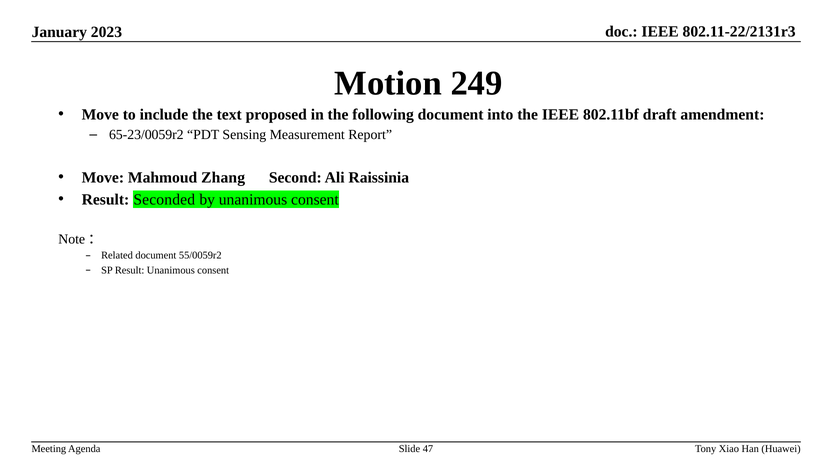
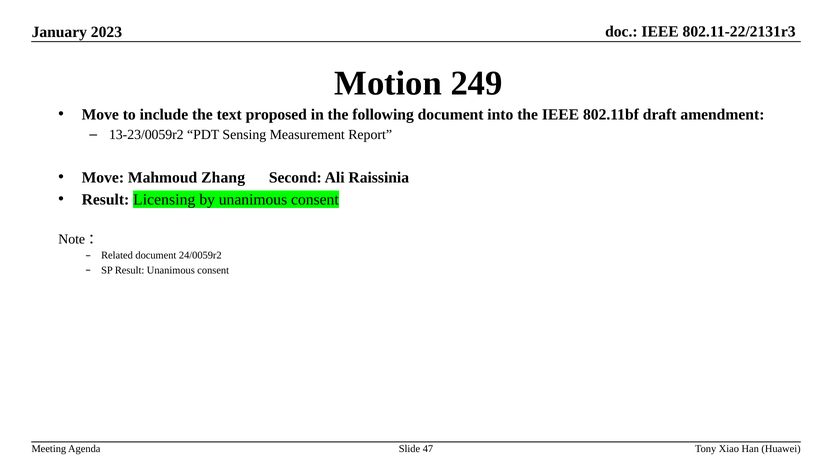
65-23/0059r2: 65-23/0059r2 -> 13-23/0059r2 (146, 135)
Seconded: Seconded -> Licensing (164, 199)
55/0059r2: 55/0059r2 -> 24/0059r2 (200, 256)
